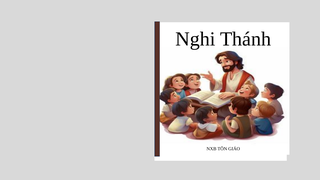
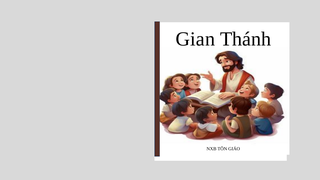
Nghi: Nghi -> Gian (195, 39)
